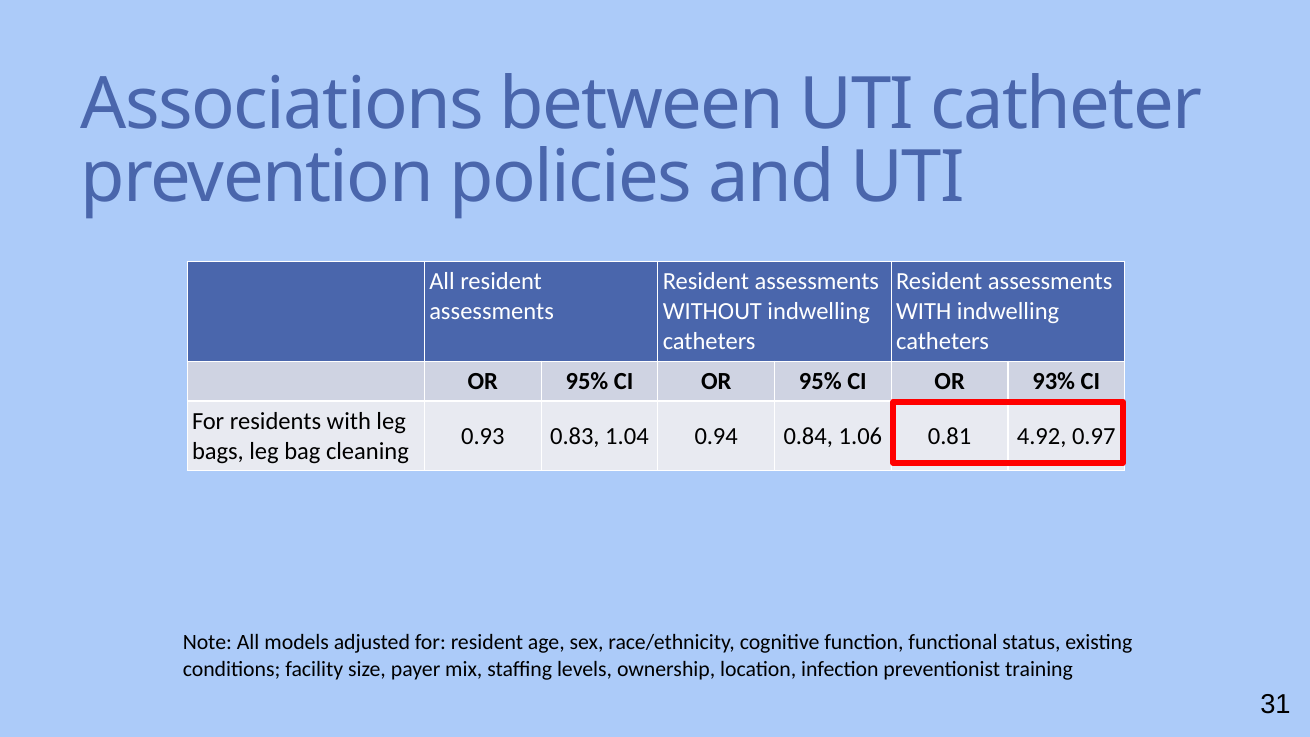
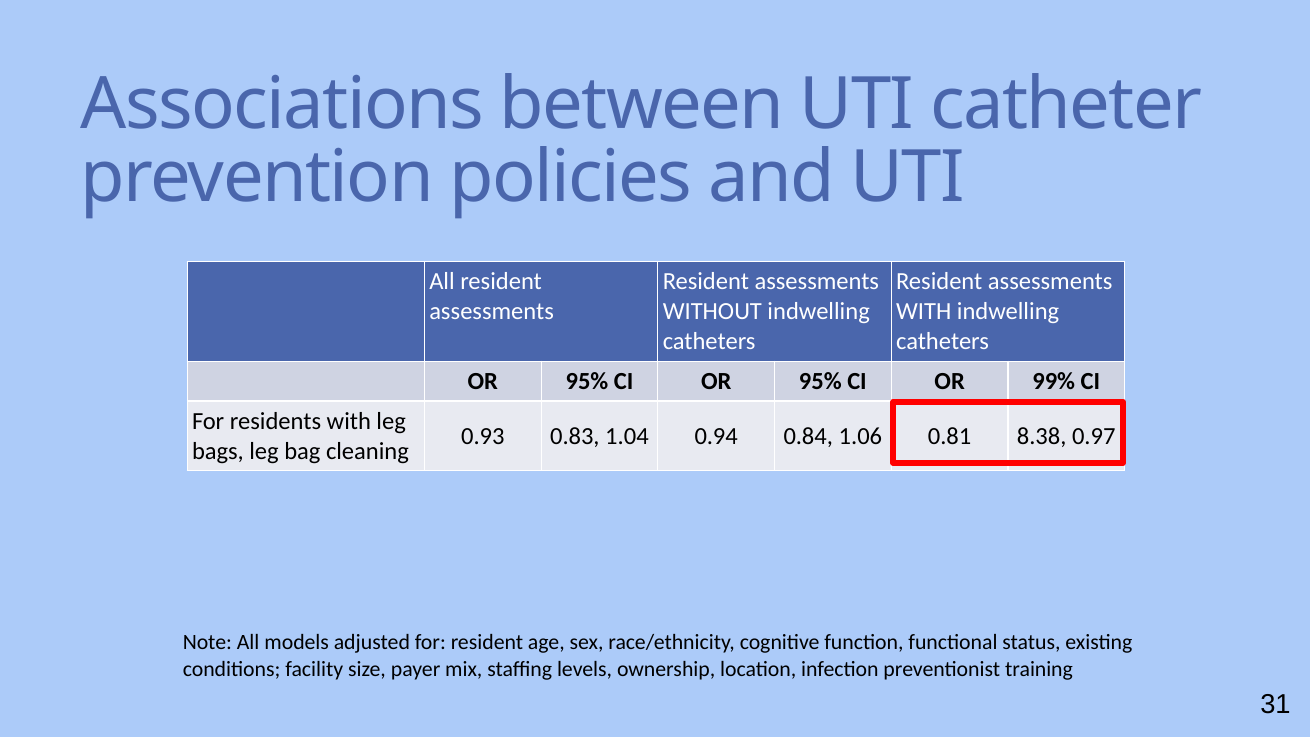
93%: 93% -> 99% (1054, 381)
4.92: 4.92 -> 8.38 (1042, 436)
